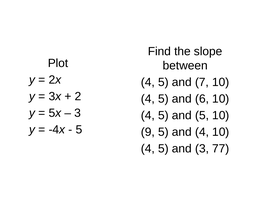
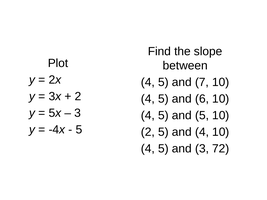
9: 9 -> 2 (148, 132)
77: 77 -> 72 (221, 149)
